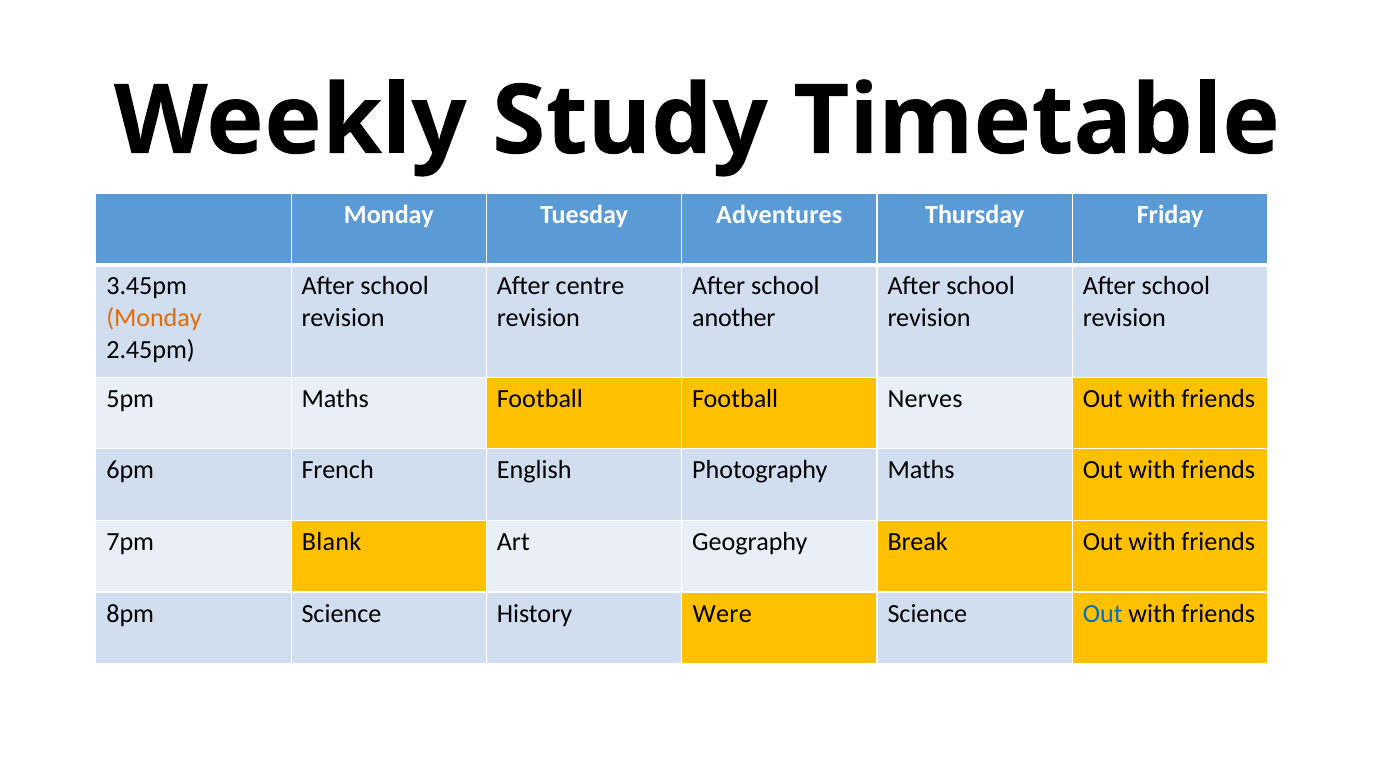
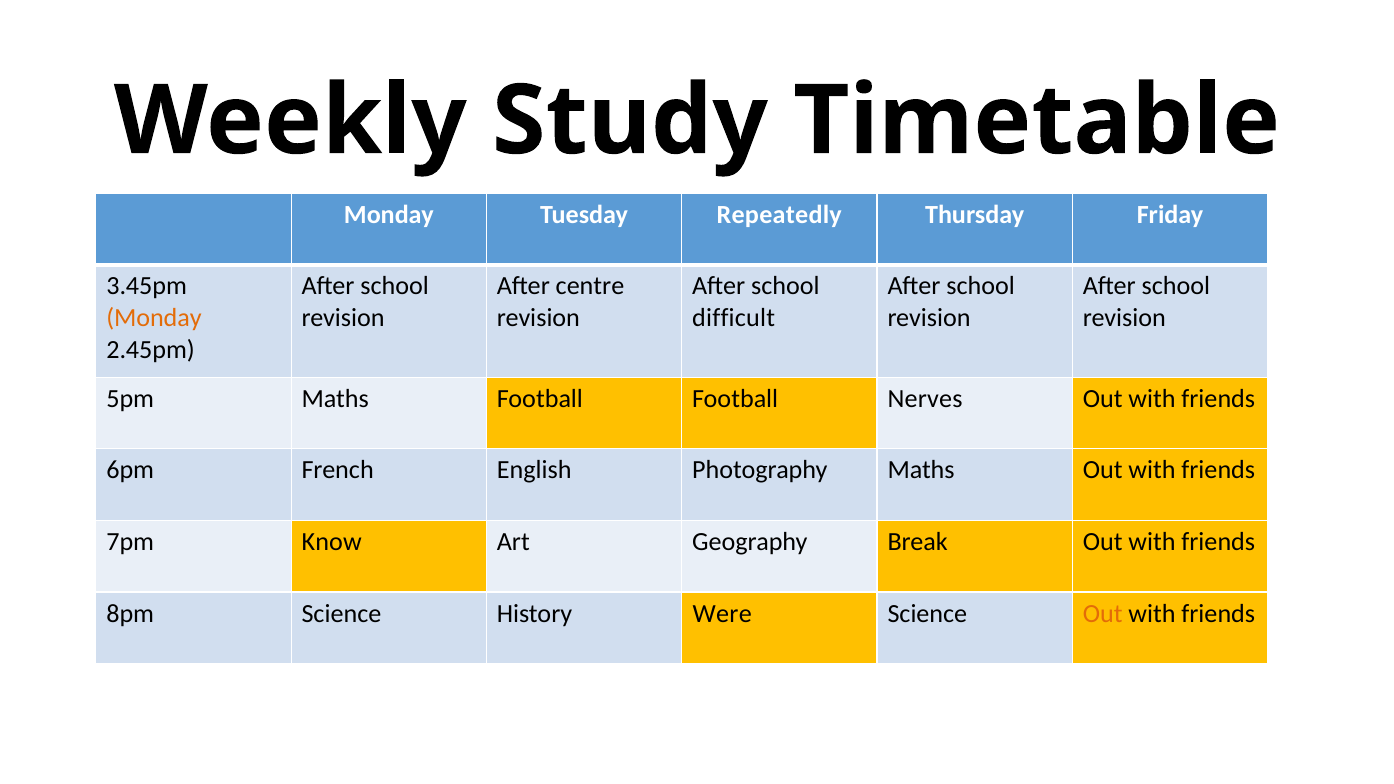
Adventures: Adventures -> Repeatedly (779, 215)
another: another -> difficult (734, 318)
Blank: Blank -> Know (332, 542)
Out colour: blue -> orange (1103, 614)
